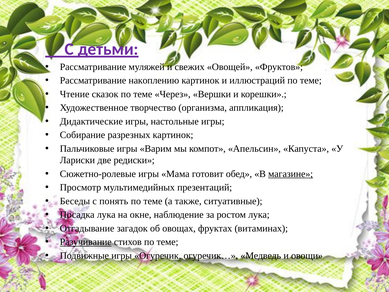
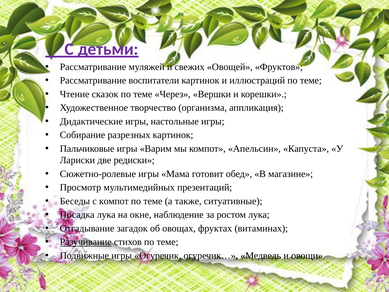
накоплению: накоплению -> воспитатели (154, 80)
магазине underline: present -> none (291, 174)
с понять: понять -> компот (114, 201)
